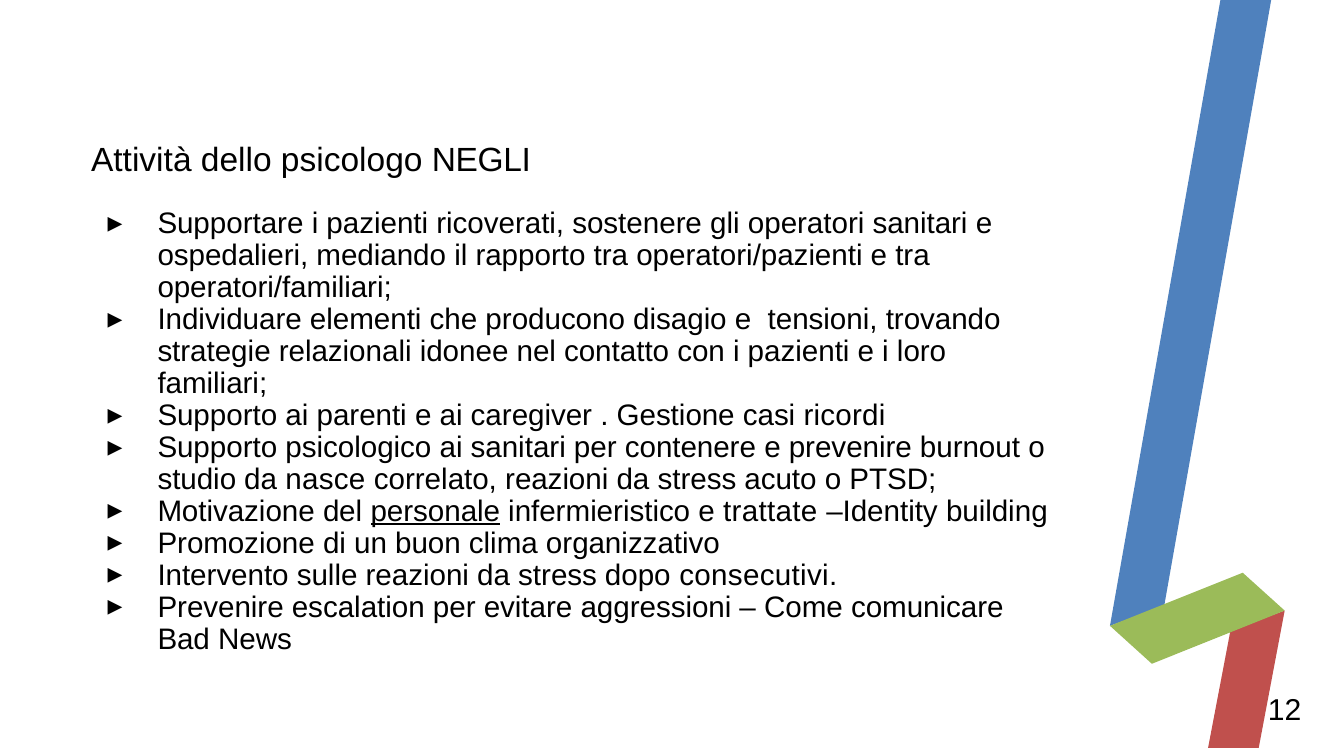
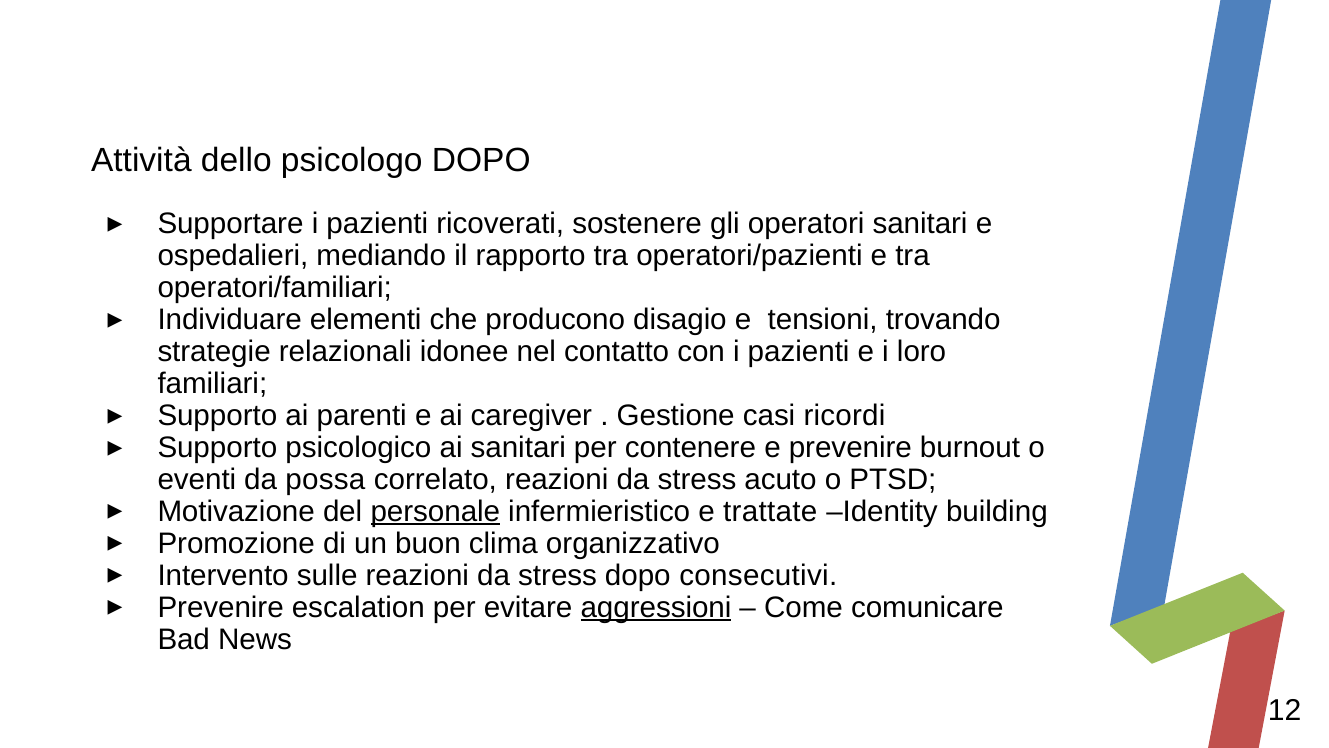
psicologo NEGLI: NEGLI -> DOPO (481, 161)
studio: studio -> eventi (197, 479)
nasce: nasce -> possa (325, 479)
aggressioni underline: none -> present (656, 607)
